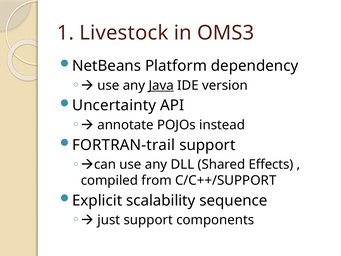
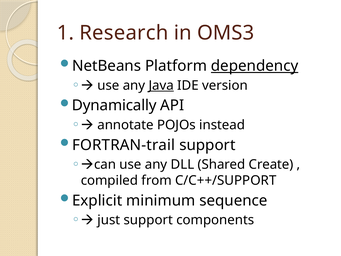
Livestock: Livestock -> Research (124, 33)
dependency underline: none -> present (255, 66)
Uncertainty: Uncertainty -> Dynamically (114, 105)
Effects: Effects -> Create (271, 164)
scalability: scalability -> minimum (161, 200)
